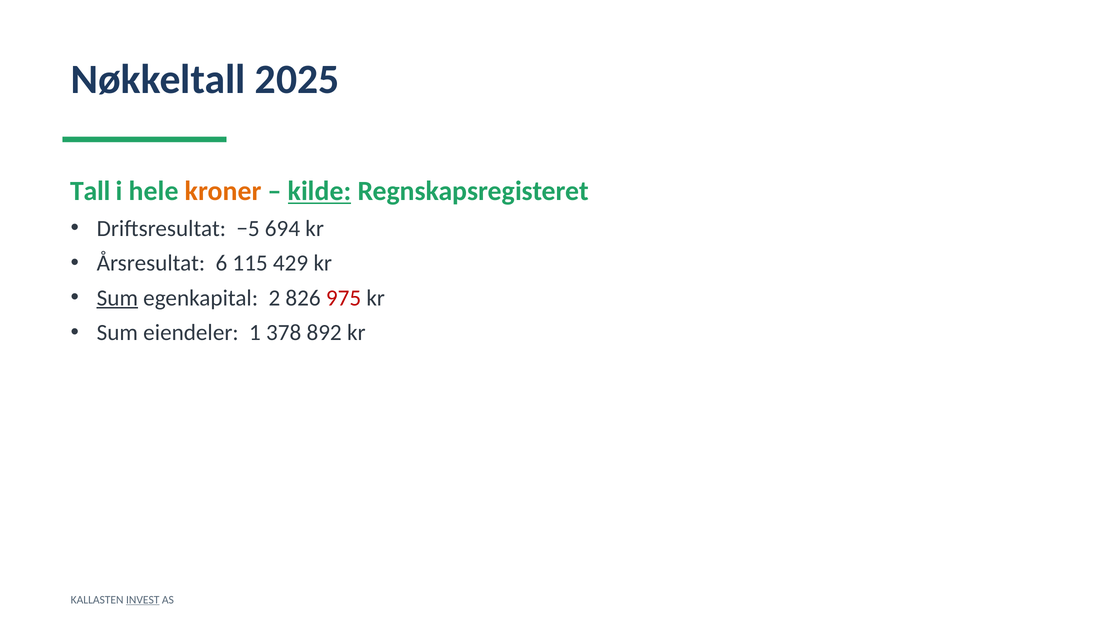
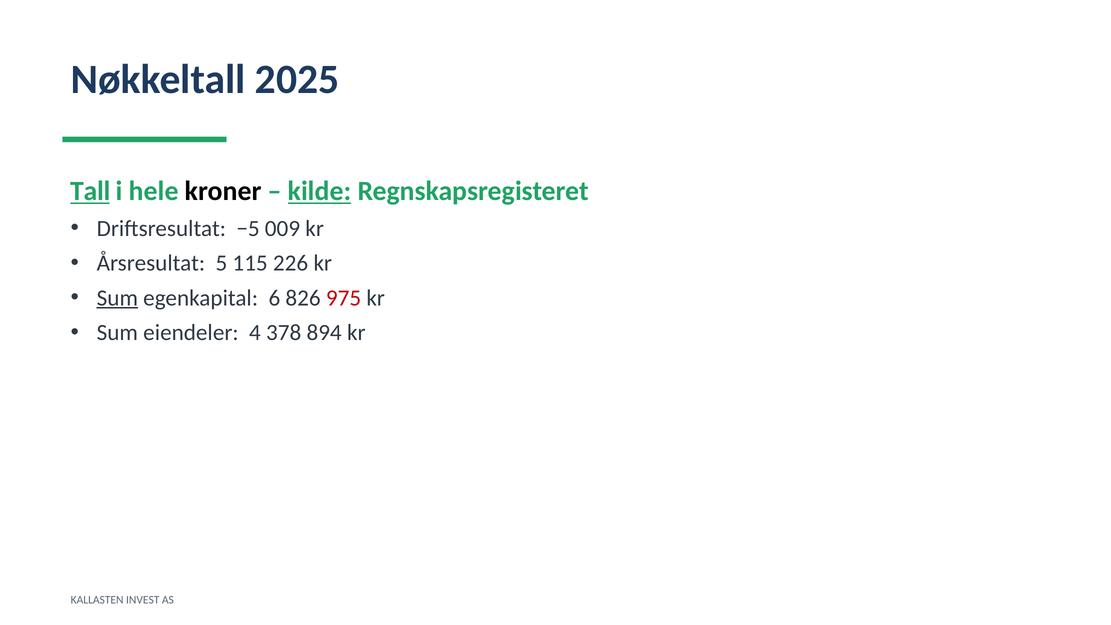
Tall underline: none -> present (90, 191)
kroner colour: orange -> black (223, 191)
694: 694 -> 009 (282, 228)
6: 6 -> 5 (221, 263)
429: 429 -> 226 (291, 263)
2: 2 -> 6 (274, 298)
1: 1 -> 4 (255, 333)
892: 892 -> 894 (324, 333)
INVEST underline: present -> none (143, 600)
